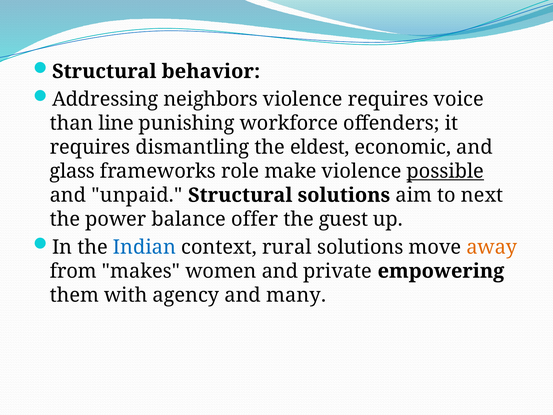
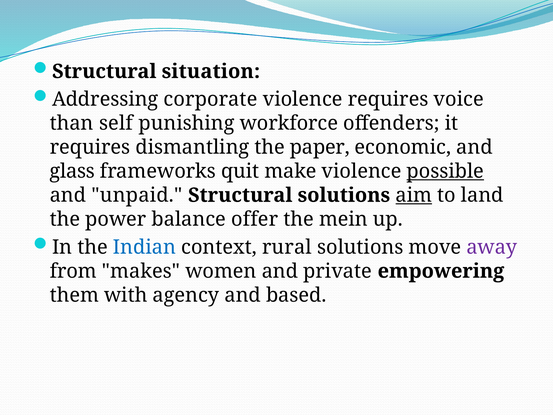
behavior: behavior -> situation (211, 71)
neighbors: neighbors -> corporate (211, 99)
line: line -> self (116, 123)
eldest: eldest -> paper (320, 147)
role: role -> quit (240, 171)
aim underline: none -> present (414, 195)
next: next -> land (482, 195)
guest: guest -> mein (343, 219)
away colour: orange -> purple (492, 247)
many: many -> based (296, 295)
